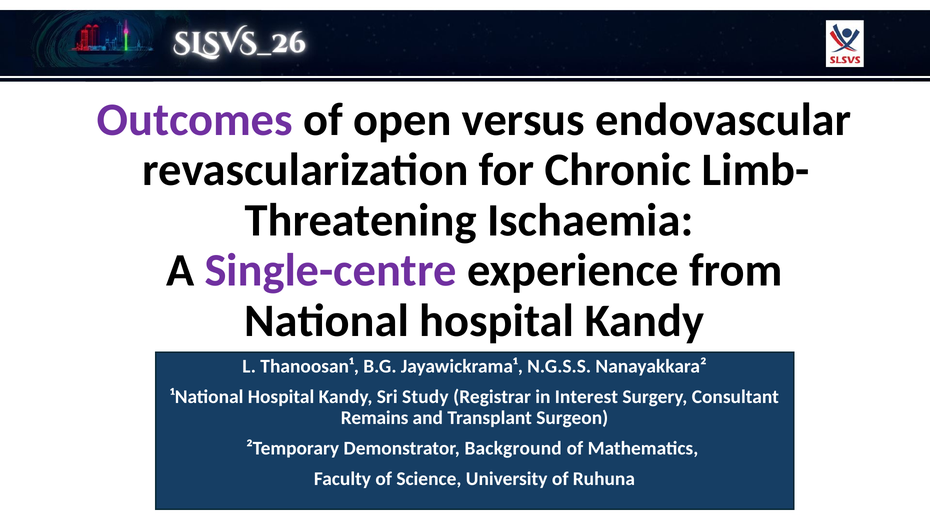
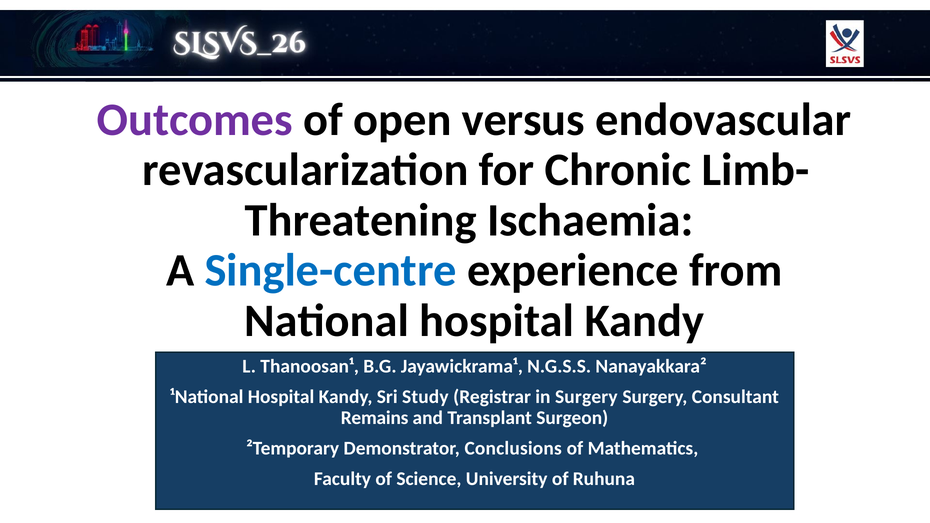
Single-centre colour: purple -> blue (331, 271)
in Interest: Interest -> Surgery (586, 397)
Background: Background -> Conclusions (513, 448)
